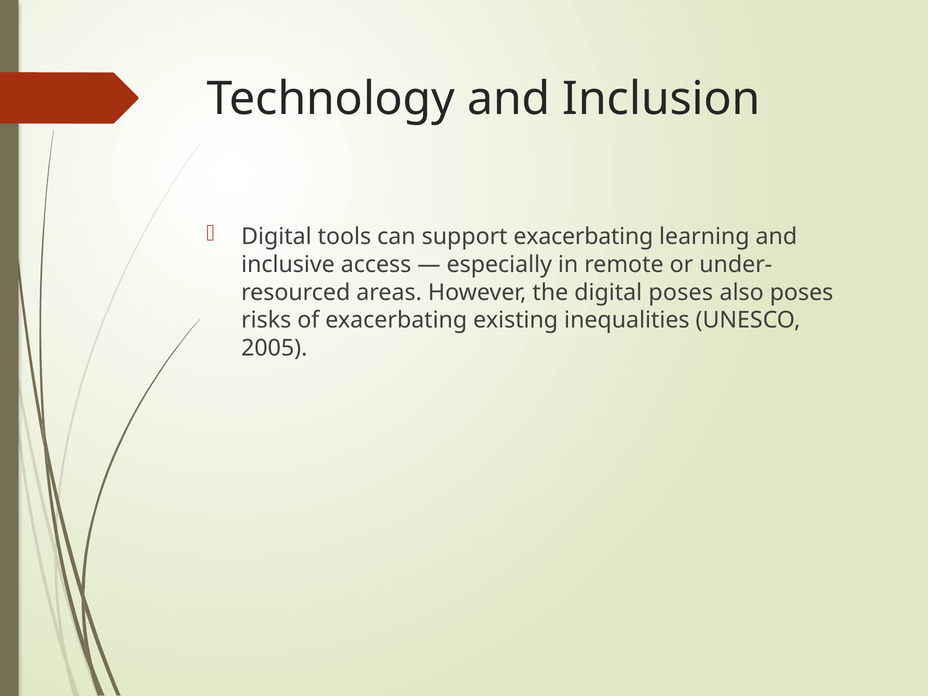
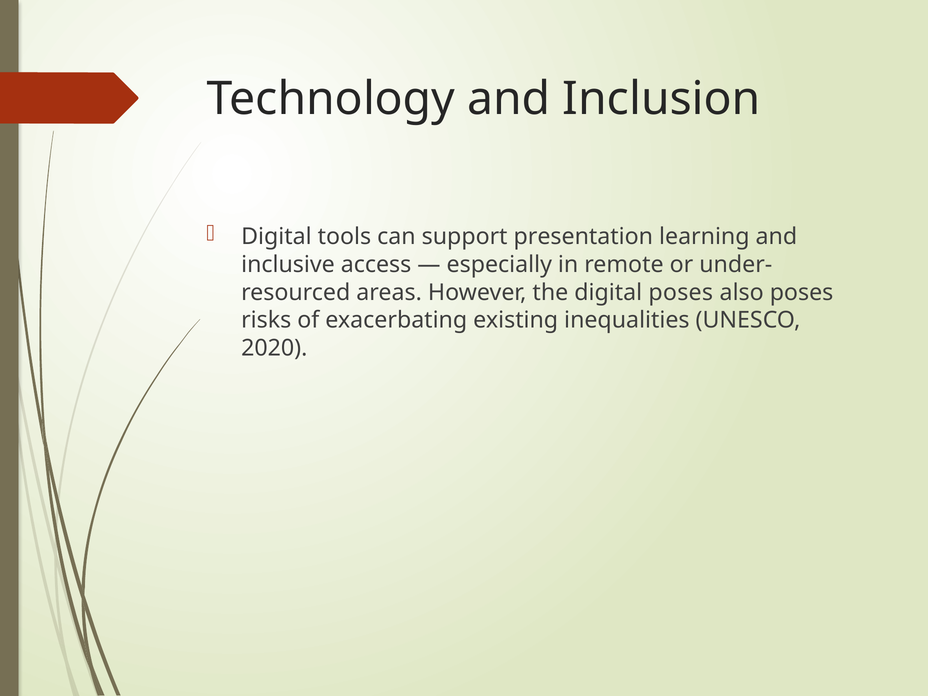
support exacerbating: exacerbating -> presentation (583, 237)
2005: 2005 -> 2020 (274, 348)
